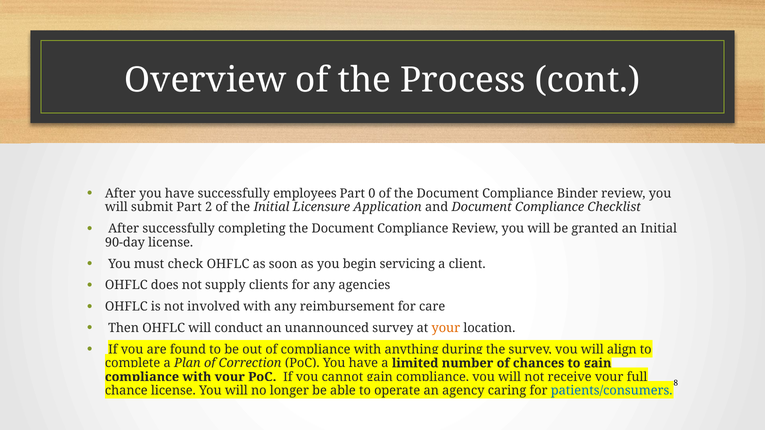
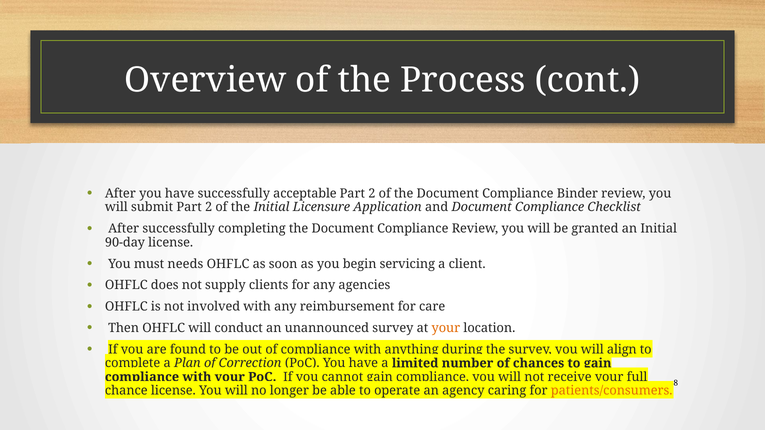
employees: employees -> acceptable (305, 194)
0: 0 -> 2 (372, 194)
check: check -> needs (185, 264)
patients/consumers colour: blue -> orange (612, 391)
